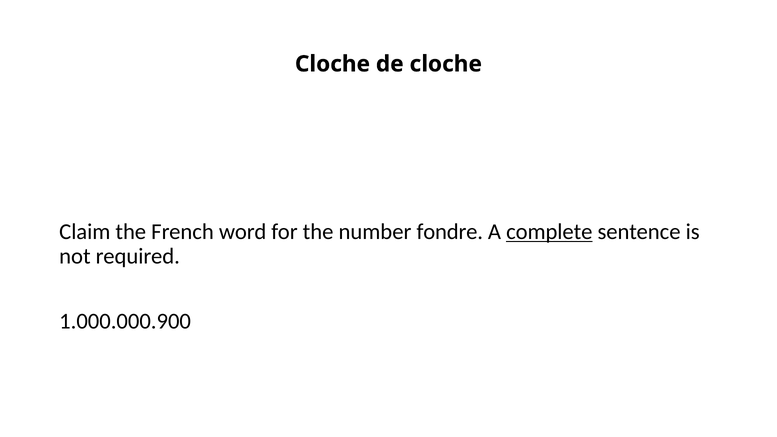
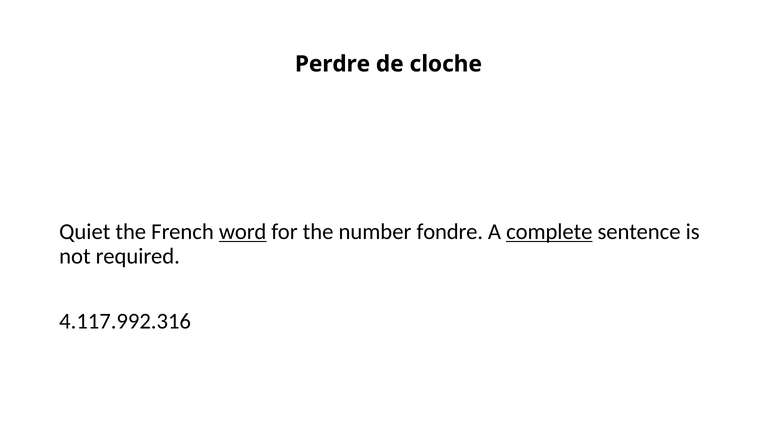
Cloche: Cloche -> Perdre (332, 64)
Claim: Claim -> Quiet (85, 232)
word underline: none -> present (243, 232)
1.000.000.900: 1.000.000.900 -> 4.117.992.316 (125, 321)
